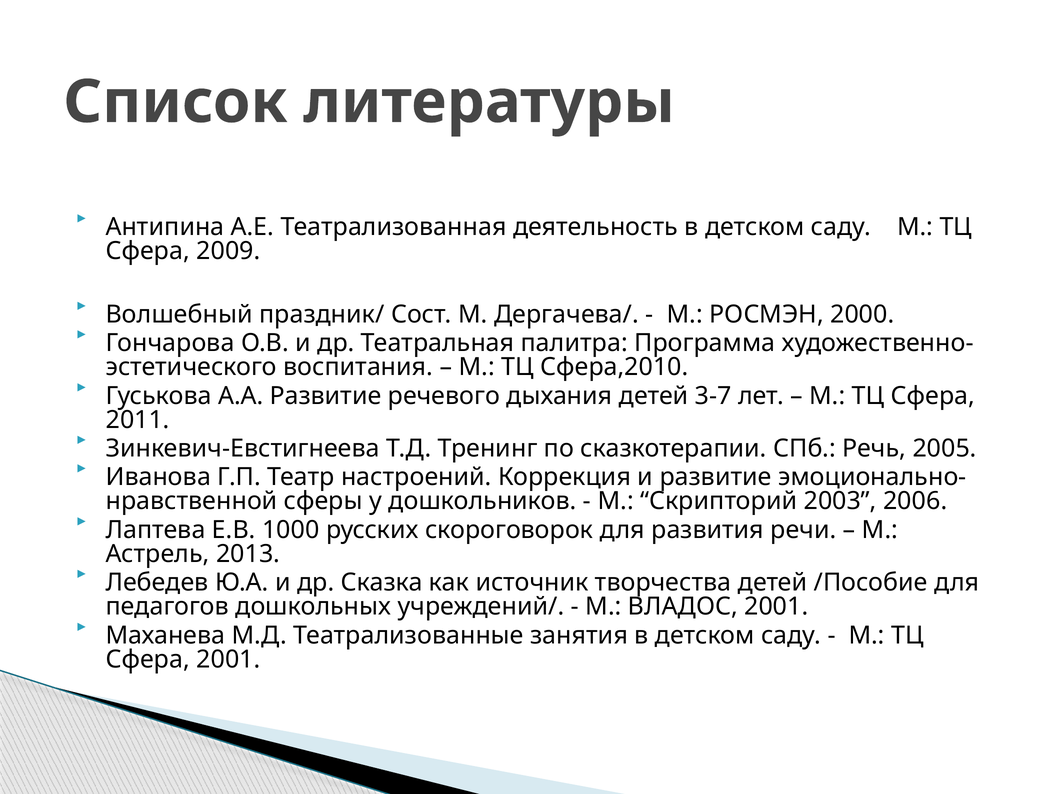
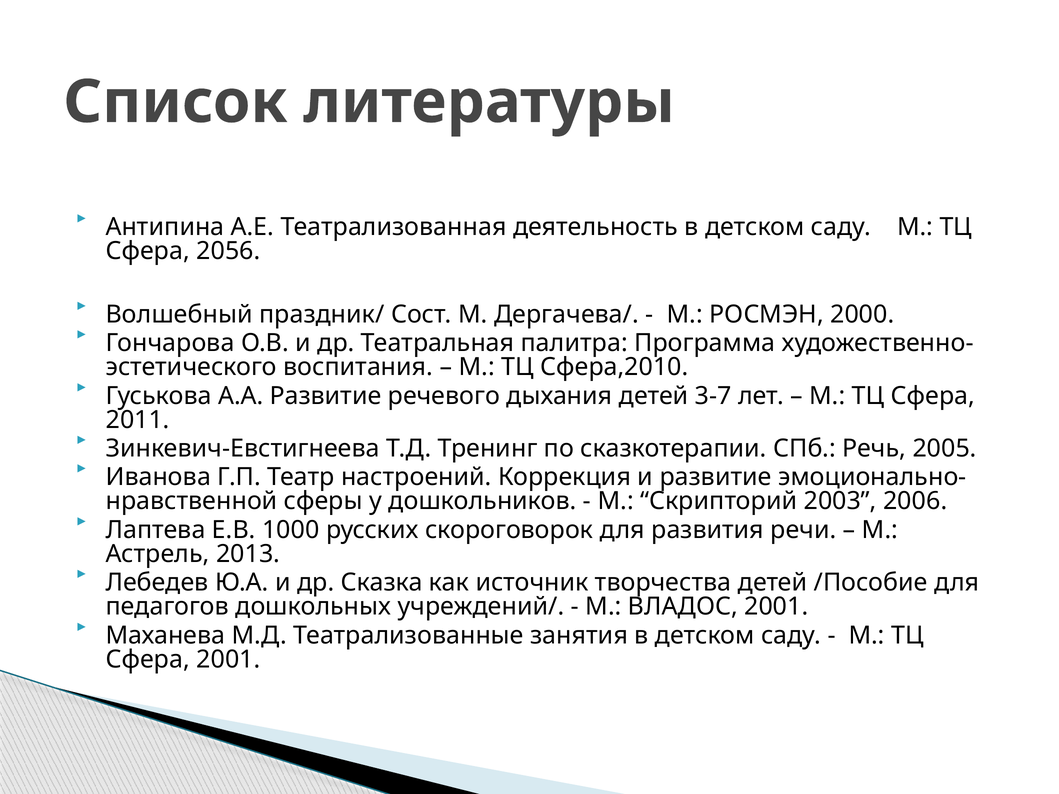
2009: 2009 -> 2056 (228, 251)
